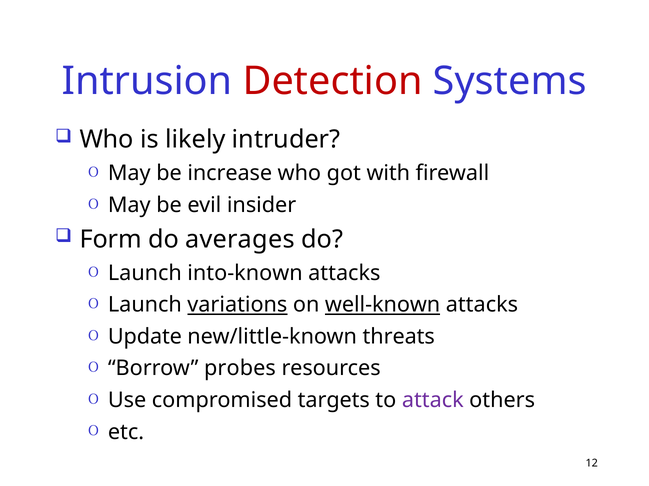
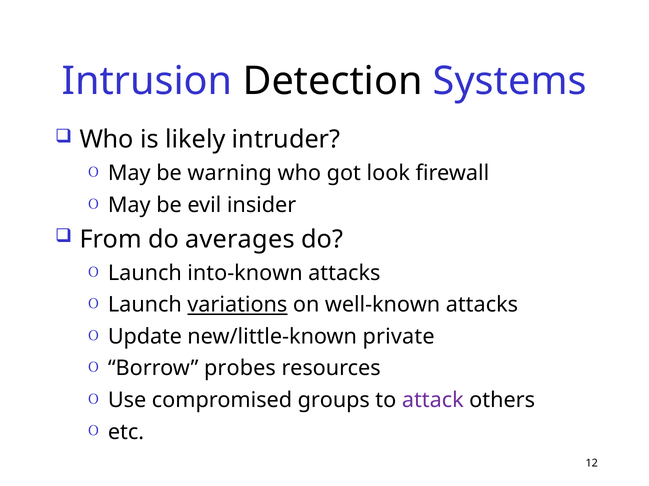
Detection colour: red -> black (333, 81)
increase: increase -> warning (230, 174)
with: with -> look (388, 174)
Form: Form -> From (111, 240)
well-known underline: present -> none (383, 305)
threats: threats -> private (399, 337)
targets: targets -> groups (334, 401)
